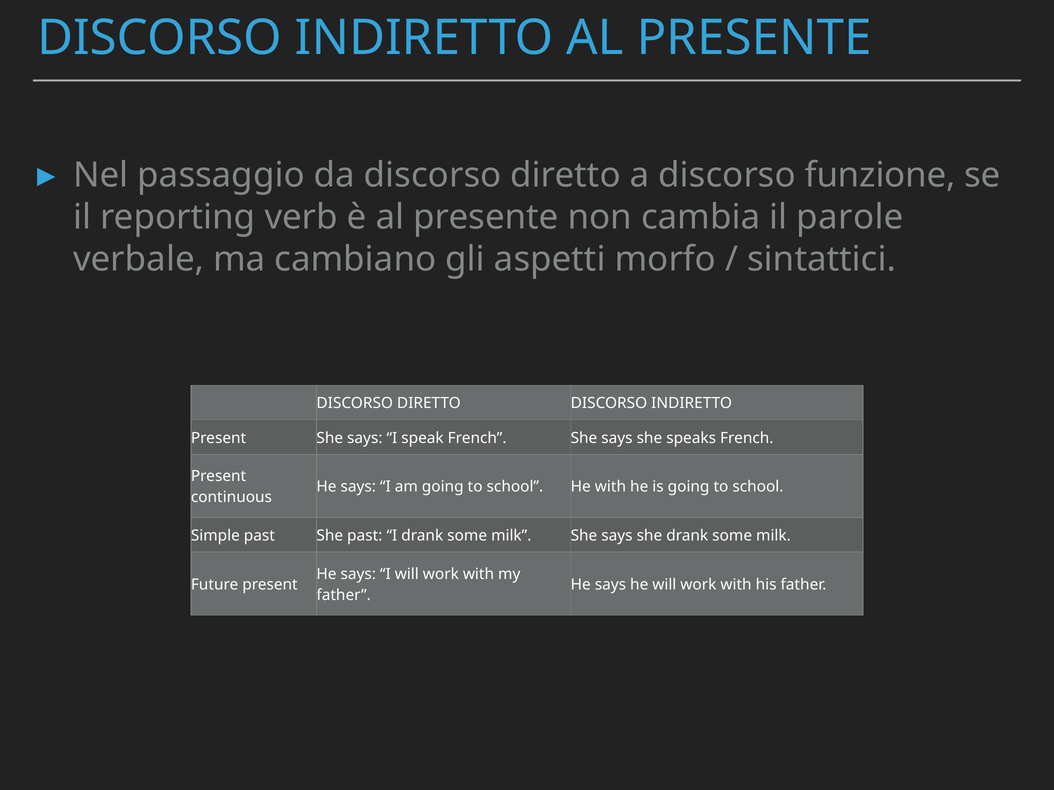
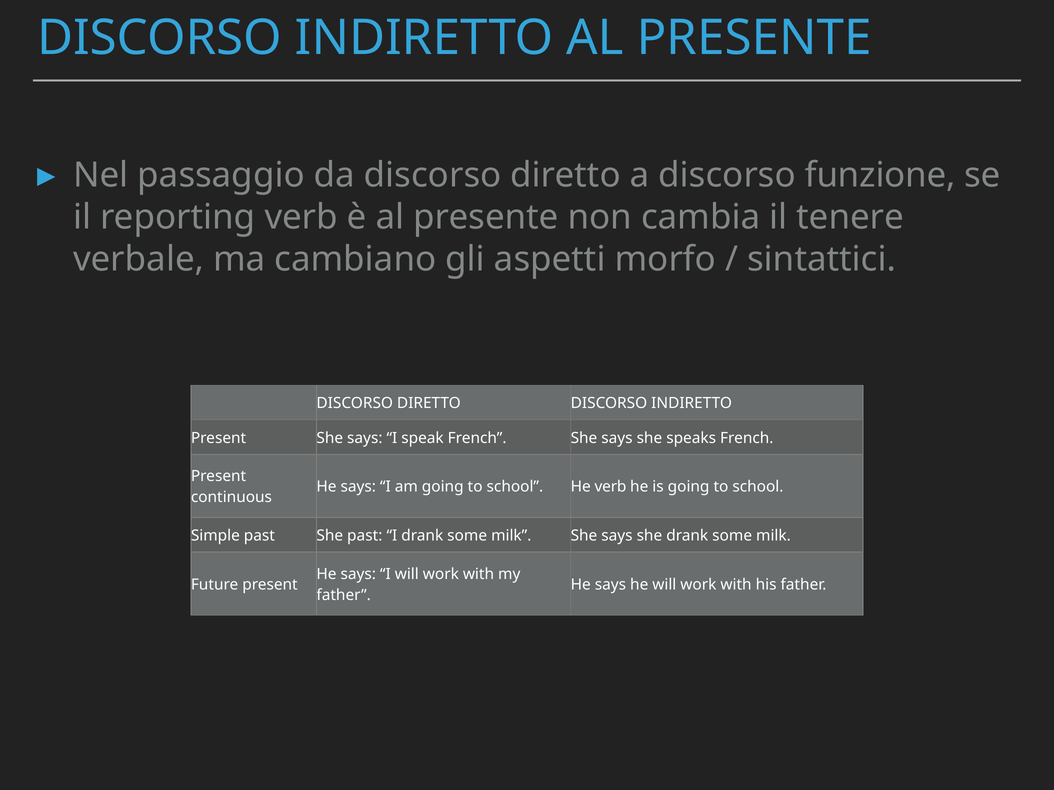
parole: parole -> tenere (850, 217)
He with: with -> verb (611, 487)
